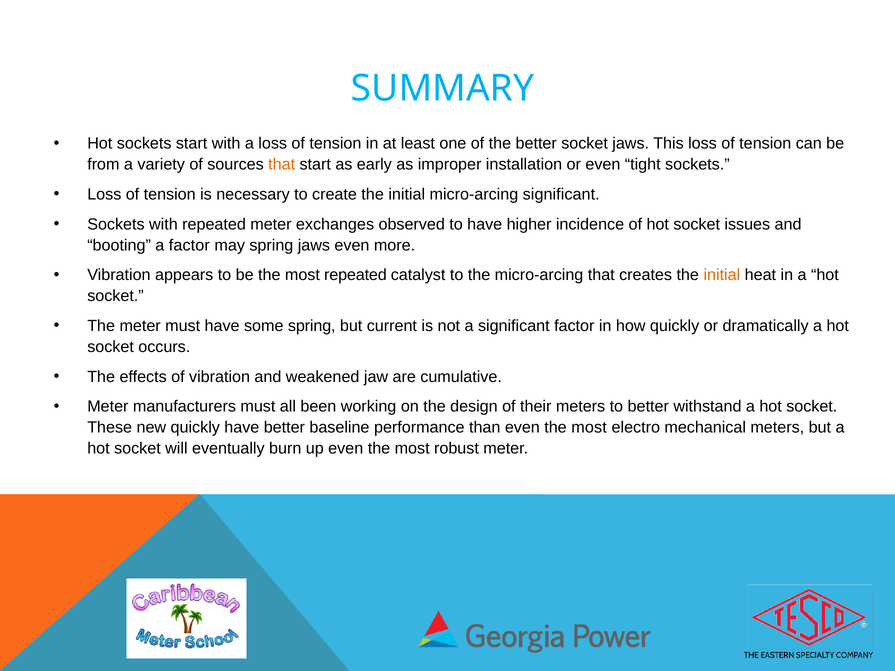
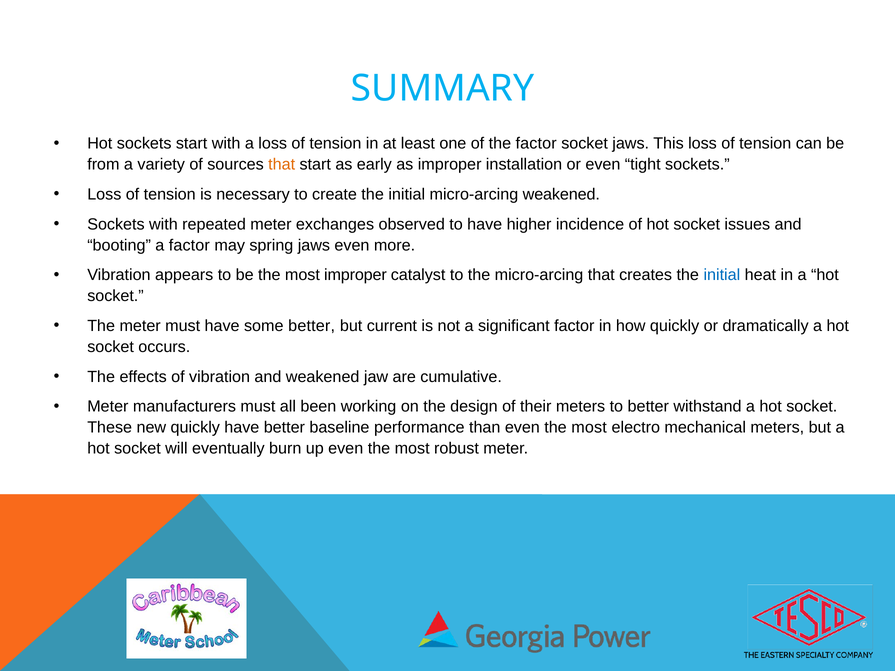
the better: better -> factor (536, 144)
micro-arcing significant: significant -> weakened (561, 194)
most repeated: repeated -> improper (355, 275)
initial colour: orange -> blue (722, 275)
some spring: spring -> better (312, 326)
